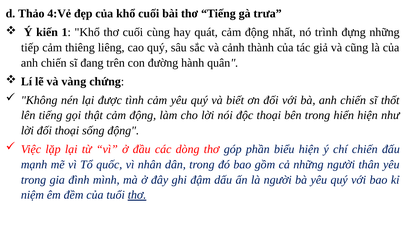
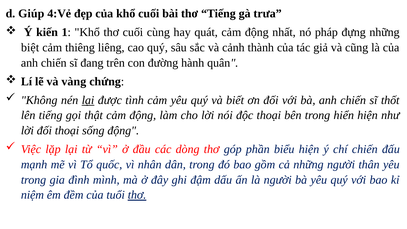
Thảo: Thảo -> Giúp (31, 14)
trình: trình -> pháp (326, 32)
tiếp: tiếp -> biệt (30, 48)
lại underline: none -> present (88, 100)
